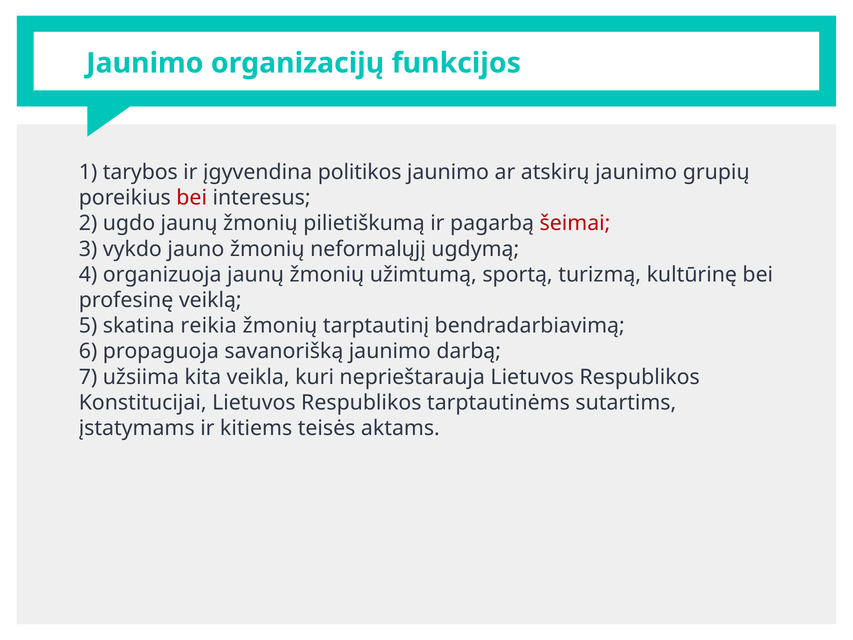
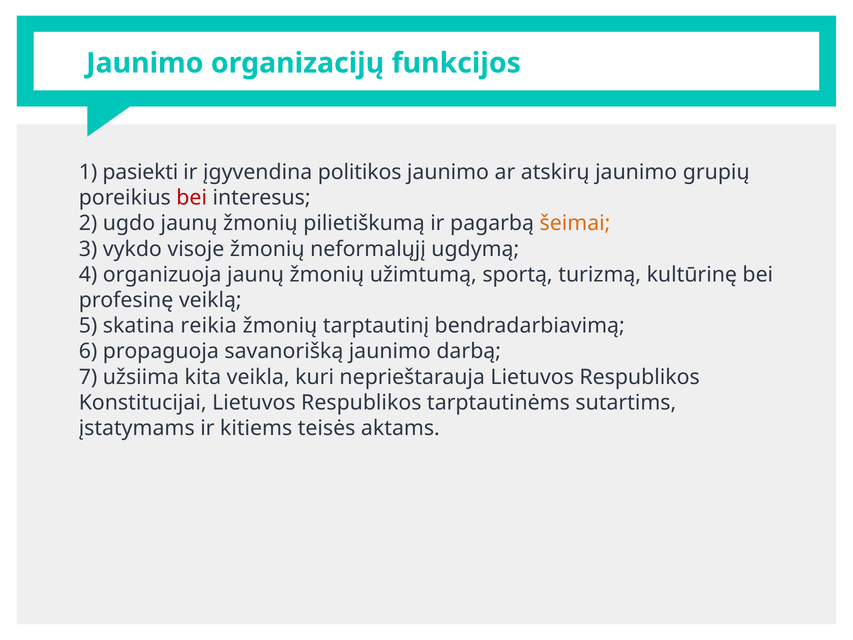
tarybos: tarybos -> pasiekti (140, 172)
šeimai colour: red -> orange (575, 223)
jauno: jauno -> visoje (196, 249)
